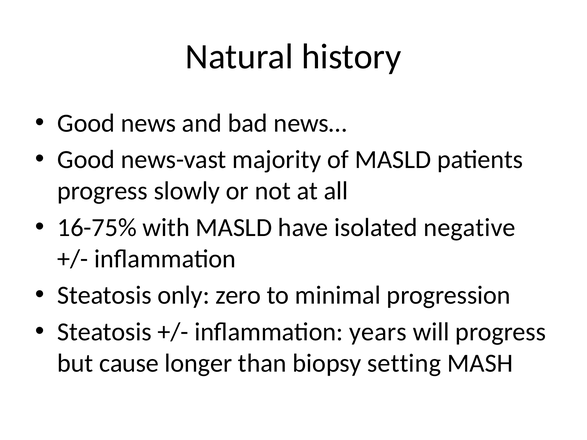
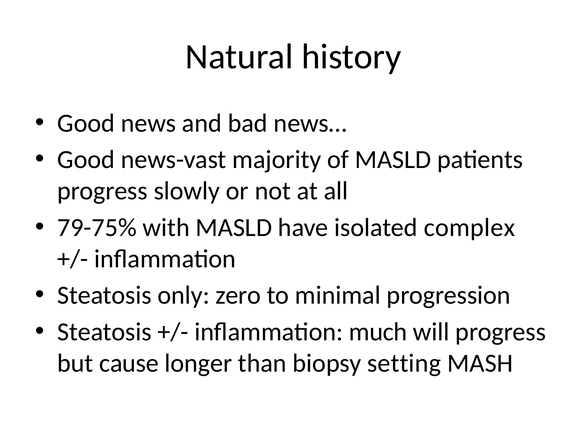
16-75%: 16-75% -> 79-75% (97, 228)
negative: negative -> complex (470, 228)
years: years -> much (378, 332)
